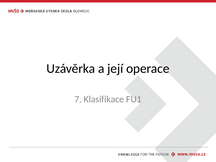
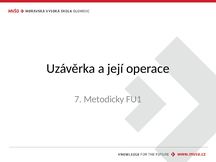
Klasifikace: Klasifikace -> Metodicky (104, 99)
